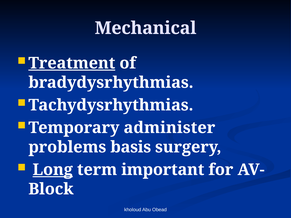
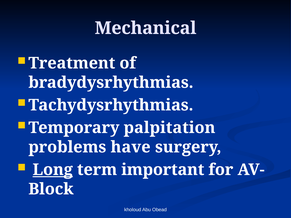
Treatment underline: present -> none (72, 63)
administer: administer -> palpitation (169, 128)
basis: basis -> have (131, 147)
